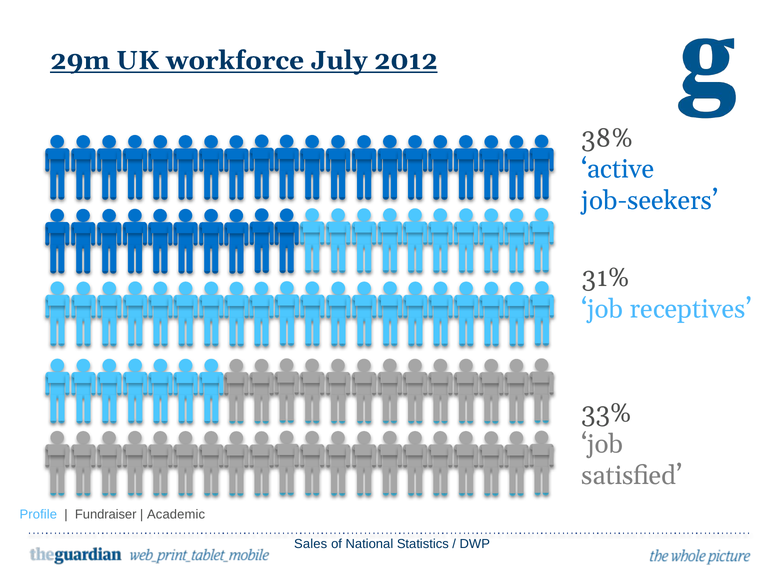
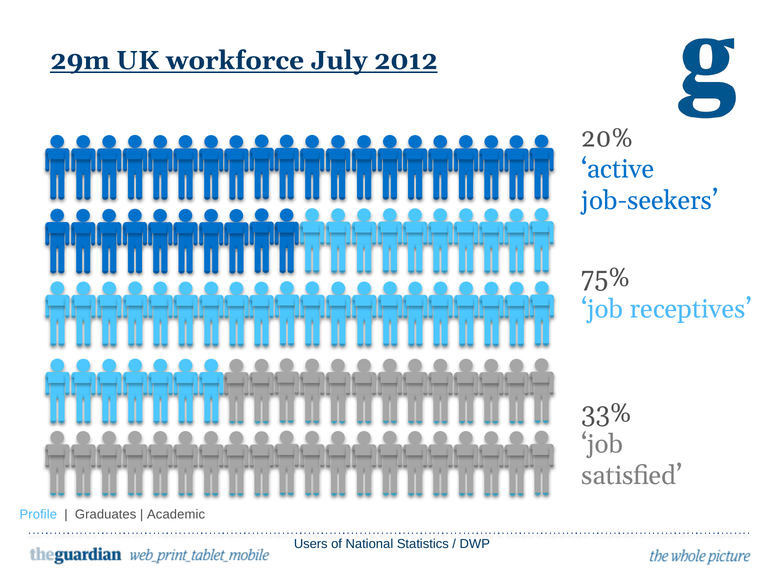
38%: 38% -> 20% (607, 138)
31%: 31% -> 75% (606, 278)
Fundraiser: Fundraiser -> Graduates (106, 514)
Sales: Sales -> Users (311, 544)
